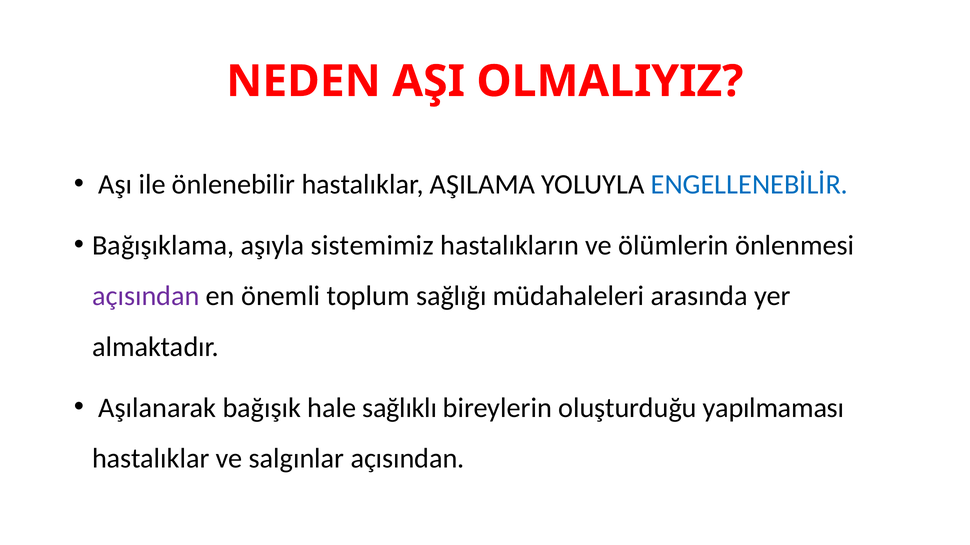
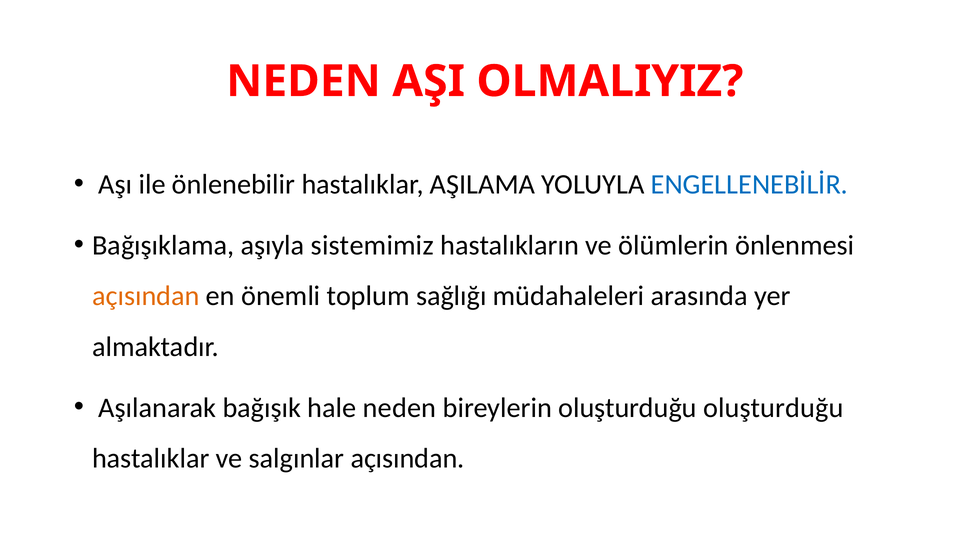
açısından colour: purple -> orange (146, 296)
hale sağlıklı: sağlıklı -> neden (399, 408)
oluşturduğu yapılmaması: yapılmaması -> oluşturduğu (773, 408)
